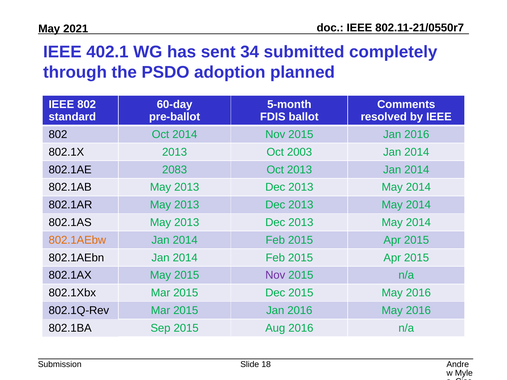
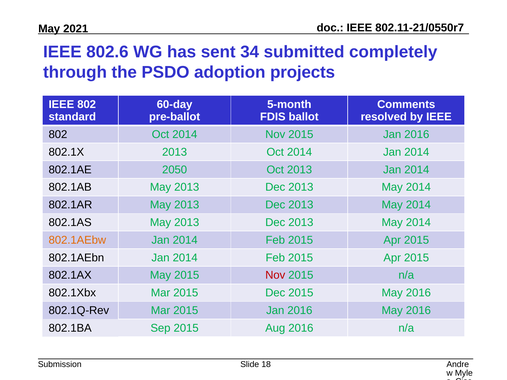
402.1: 402.1 -> 802.6 (107, 52)
planned: planned -> projects (303, 72)
2013 Oct 2003: 2003 -> 2014 (300, 152)
2083: 2083 -> 2050 (175, 170)
Nov colour: purple -> red (275, 275)
